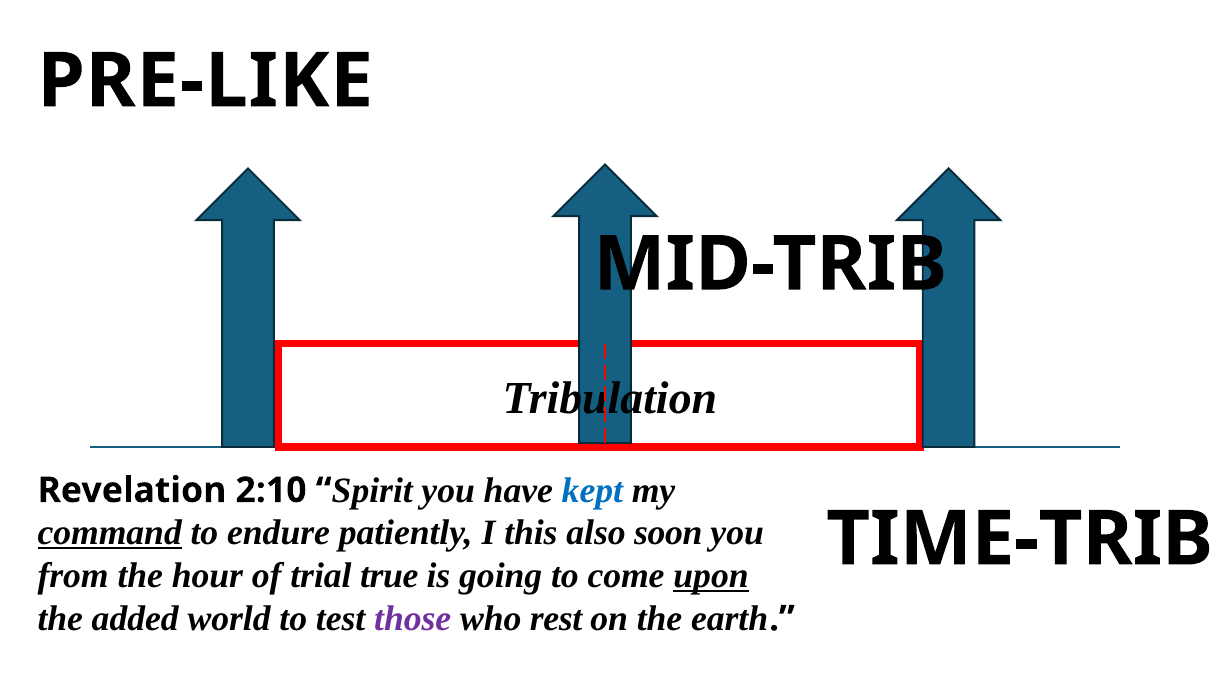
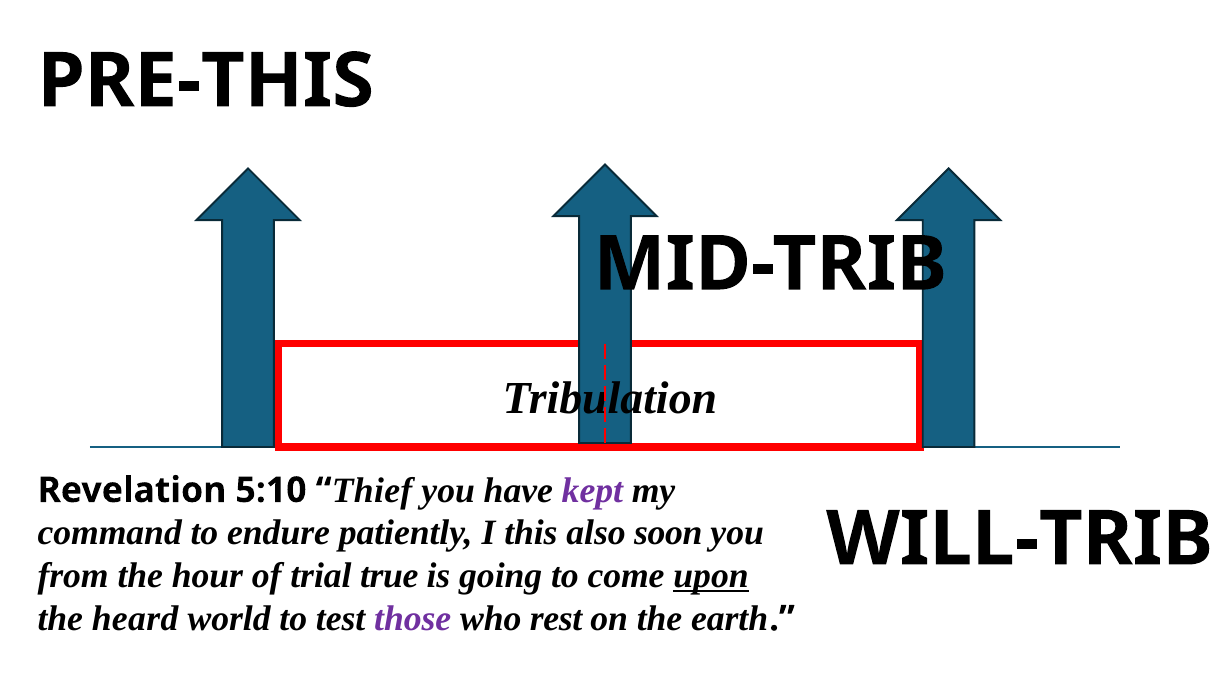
PRE-LIKE: PRE-LIKE -> PRE-THIS (206, 81)
2:10: 2:10 -> 5:10 (271, 491)
Spirit: Spirit -> Thief (372, 491)
kept colour: blue -> purple (592, 491)
command underline: present -> none (110, 533)
TIME-TRIB: TIME-TRIB -> WILL-TRIB (1020, 539)
added: added -> heard (135, 619)
